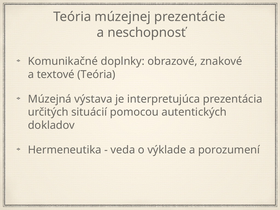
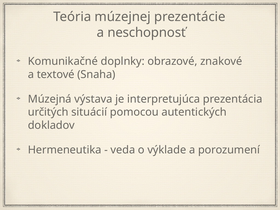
textové Teória: Teória -> Snaha (96, 74)
